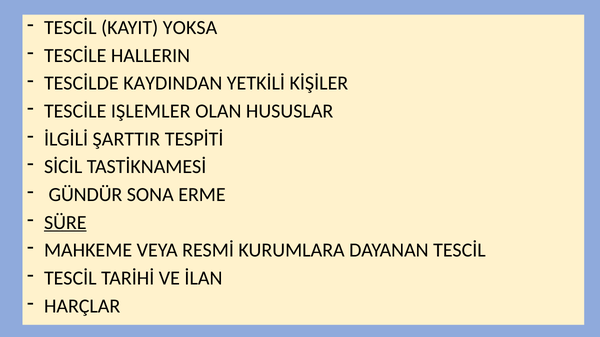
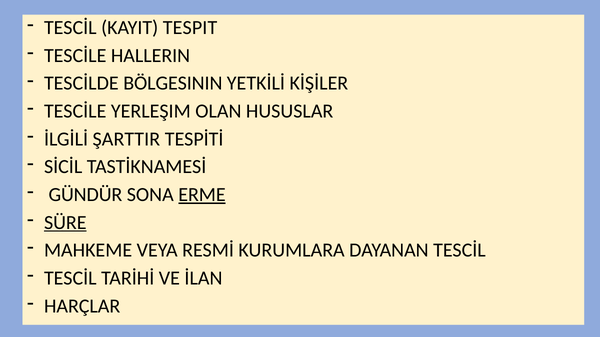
YOKSA: YOKSA -> TESPIT (190, 28)
KAYDINDAN: KAYDINDAN -> BÖLGESININ (173, 83)
IŞLEMLER: IŞLEMLER -> YERLEŞIM (151, 111)
ERME underline: none -> present (202, 195)
